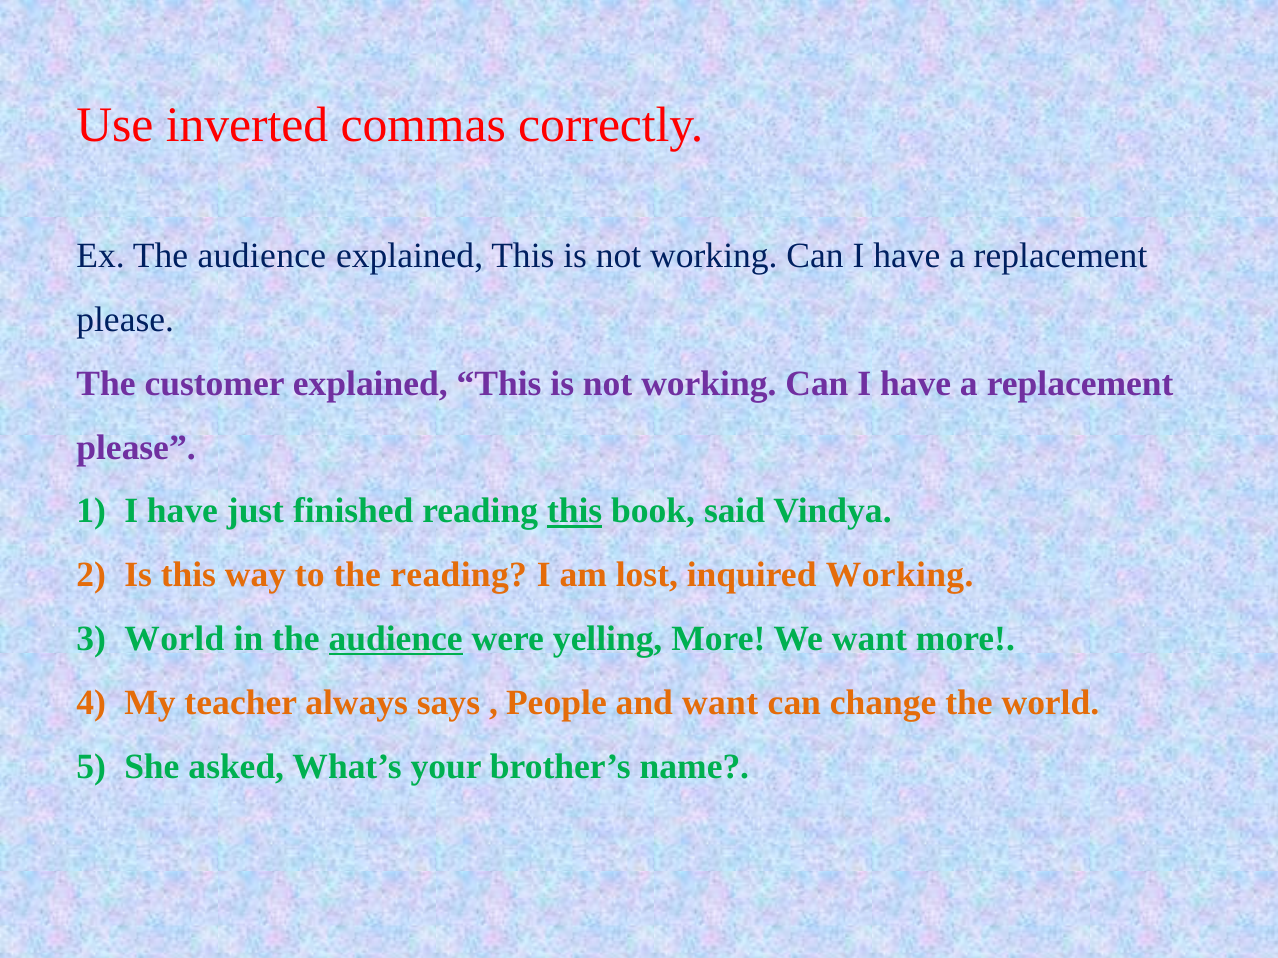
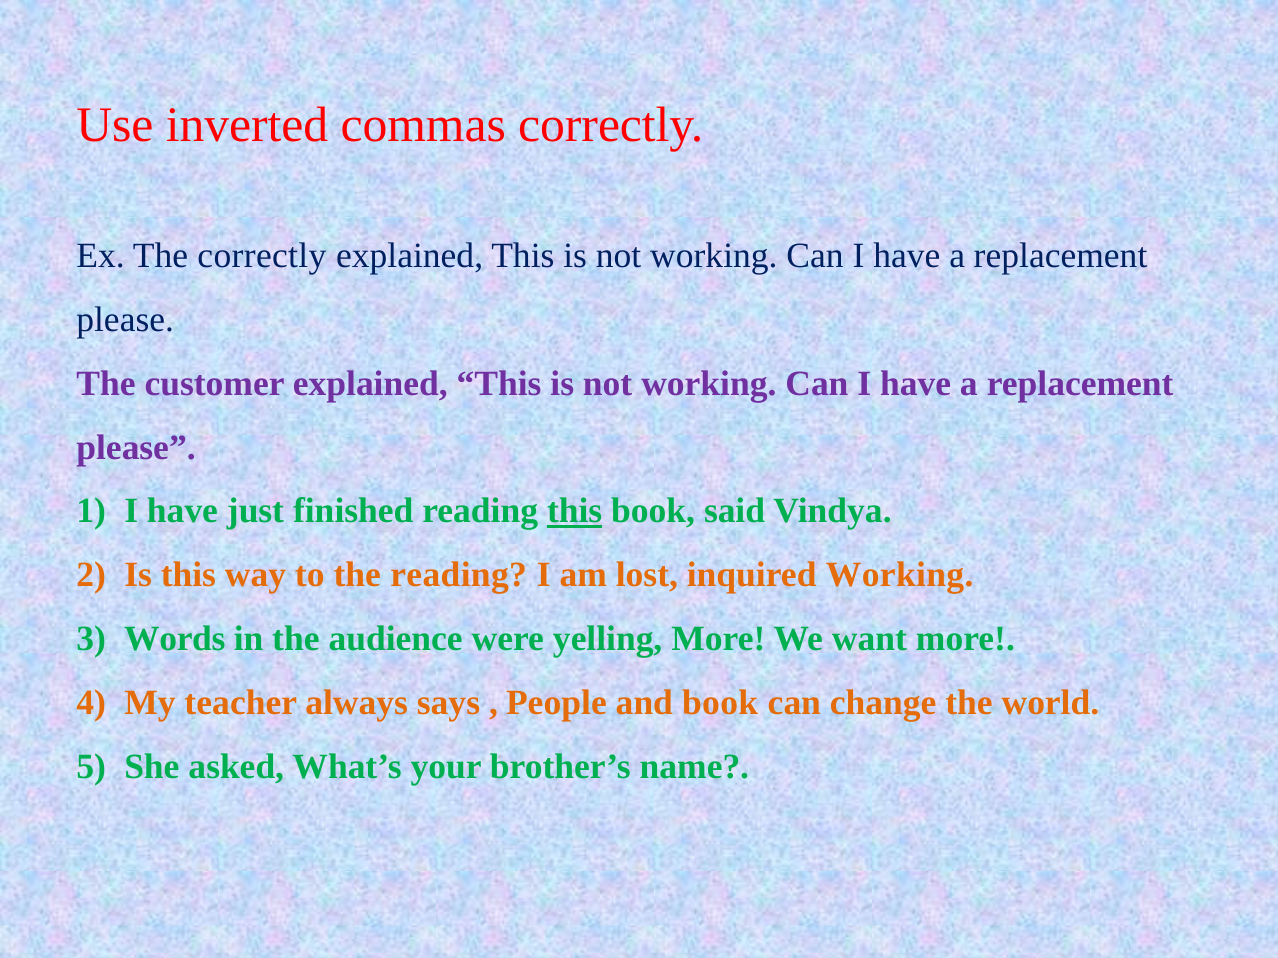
Ex The audience: audience -> correctly (262, 256)
World: World -> Words (175, 639)
audience underline: present -> none (396, 639)
and want: want -> book (720, 703)
